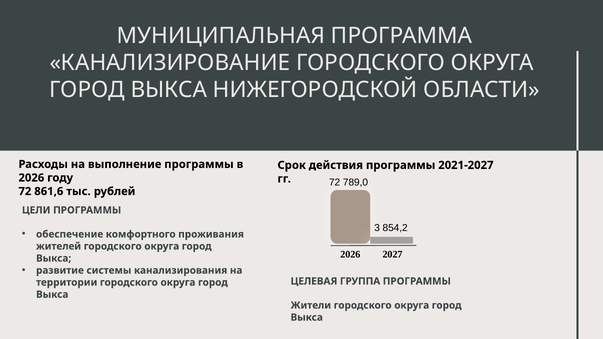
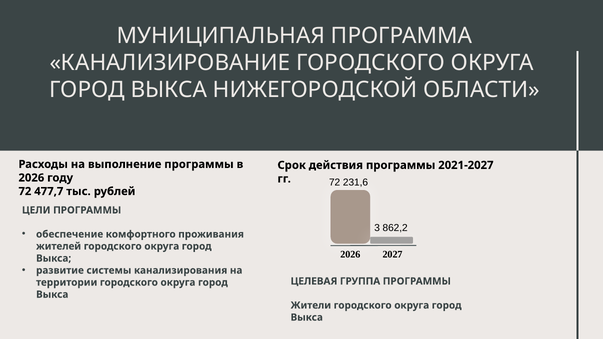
789,0: 789,0 -> 231,6 (355, 182)
861,6: 861,6 -> 477,7 (49, 191)
854,2: 854,2 -> 862,2 (395, 228)
